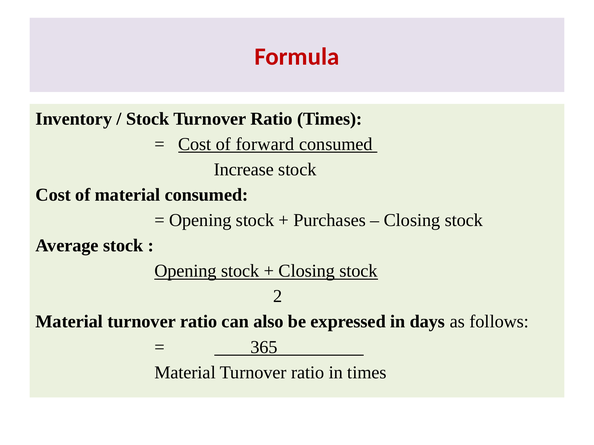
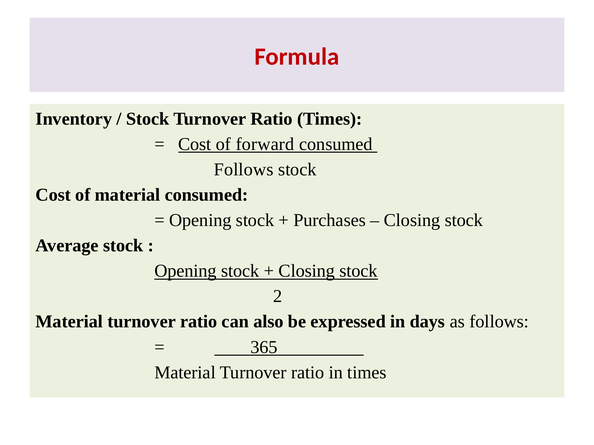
Increase: Increase -> Follows (244, 170)
